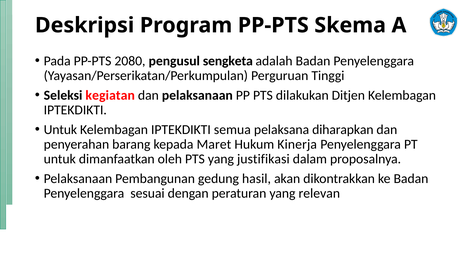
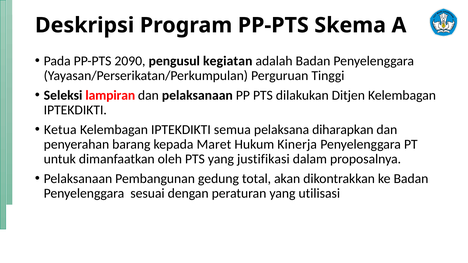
2080: 2080 -> 2090 (130, 61)
sengketa: sengketa -> kegiatan (228, 61)
kegiatan: kegiatan -> lampiran (110, 95)
Untuk: Untuk -> Ketua (60, 130)
hasil: hasil -> total (257, 179)
relevan: relevan -> utilisasi (319, 194)
